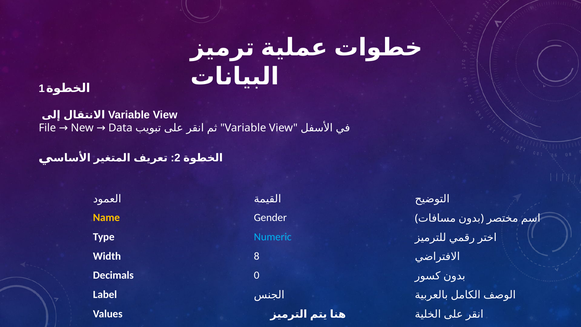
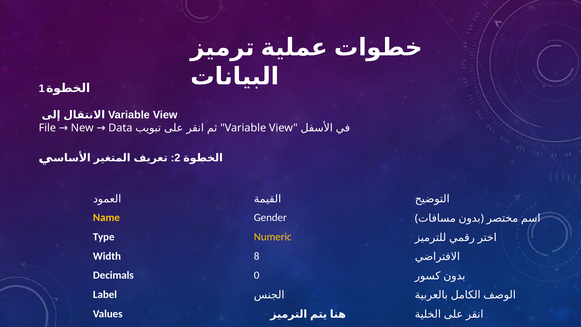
Numeric colour: light blue -> yellow (273, 237)
